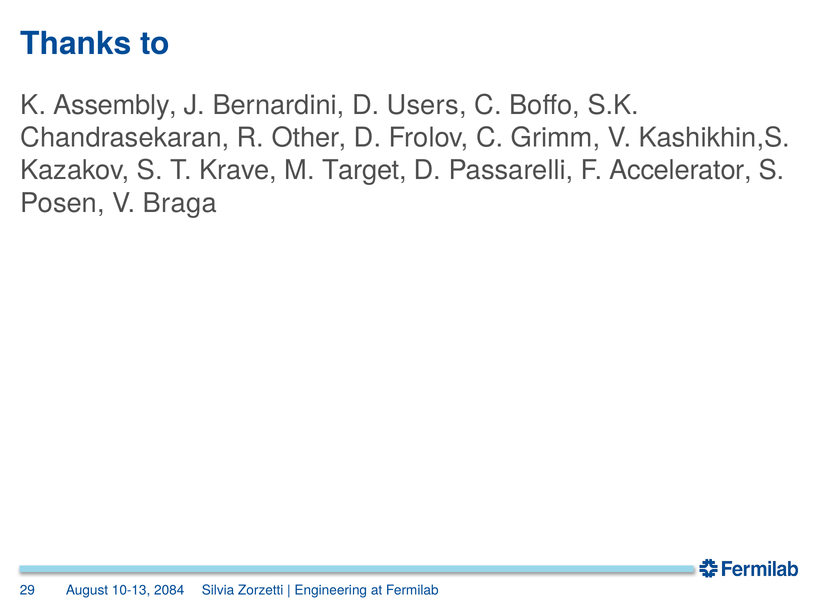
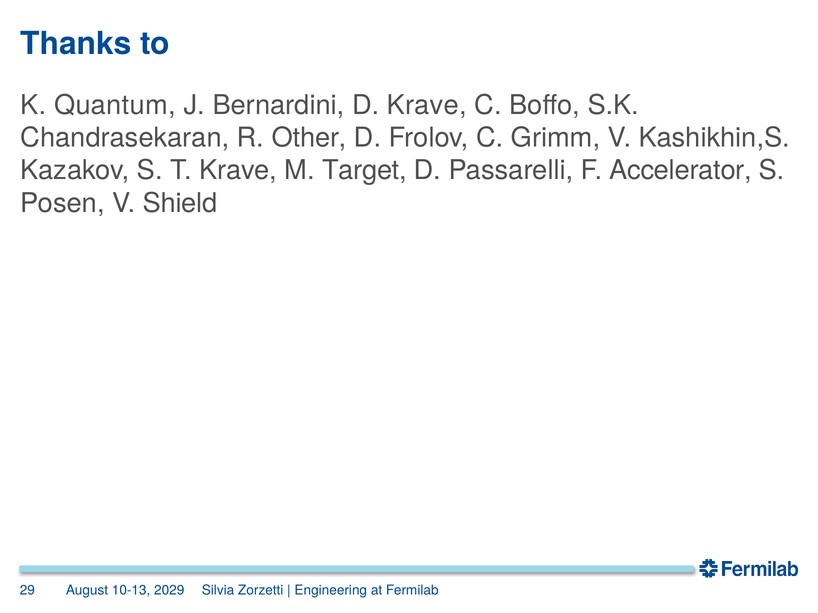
Assembly: Assembly -> Quantum (115, 105)
D Users: Users -> Krave (427, 105)
Braga: Braga -> Shield (180, 203)
2084: 2084 -> 2029 (169, 591)
